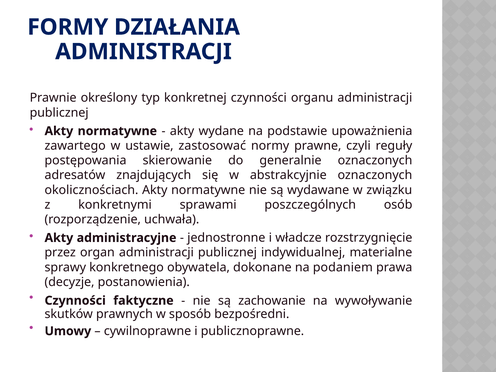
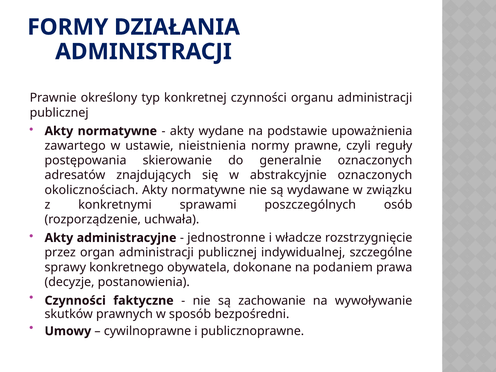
zastosować: zastosować -> nieistnienia (212, 146)
materialne: materialne -> szczególne (381, 253)
